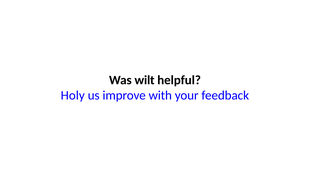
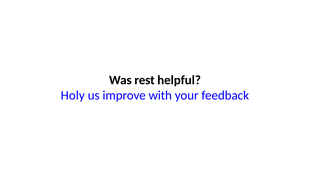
wilt: wilt -> rest (145, 80)
